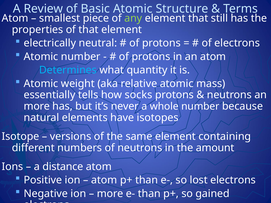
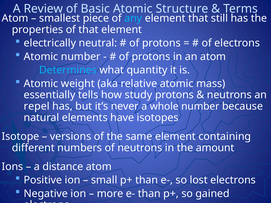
any colour: light green -> light blue (133, 18)
socks: socks -> study (139, 95)
more: more -> repel (37, 106)
atom: atom -> small (104, 180)
